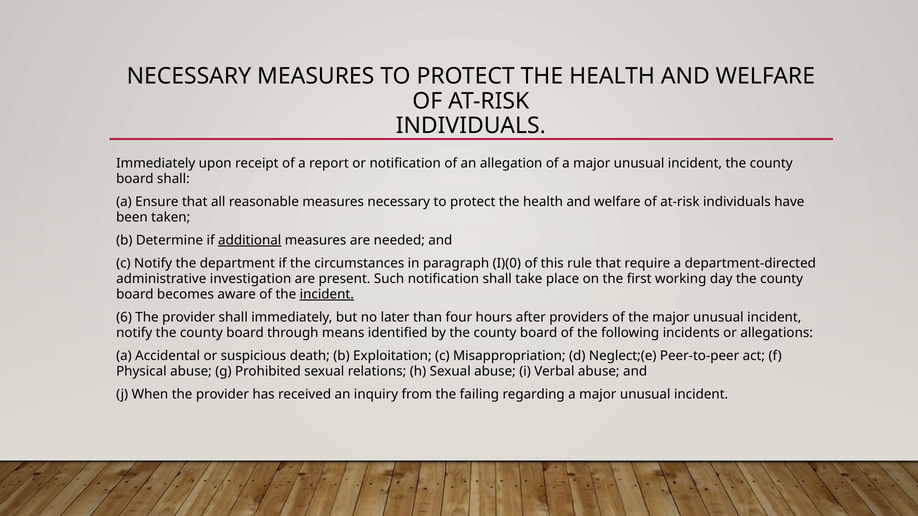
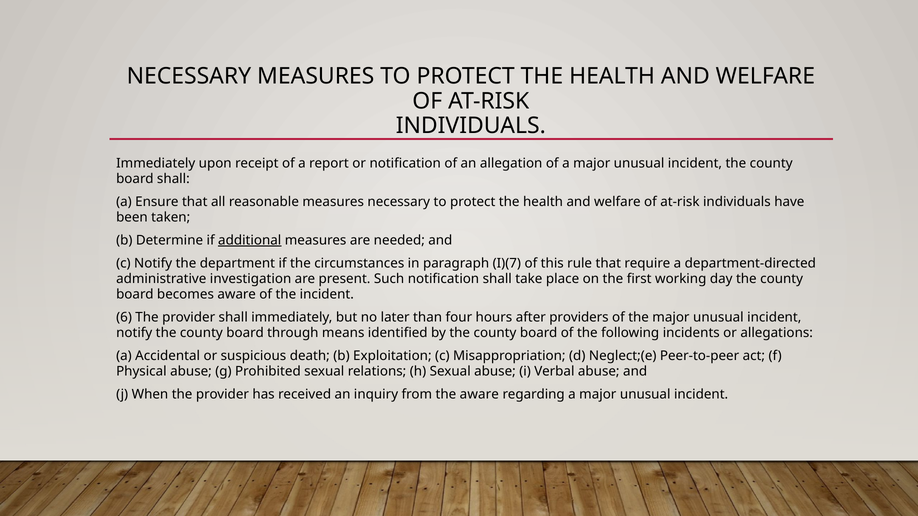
I)(0: I)(0 -> I)(7 (507, 264)
incident underline: present -> none (327, 294)
the failing: failing -> aware (479, 394)
